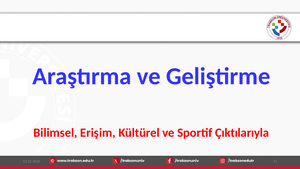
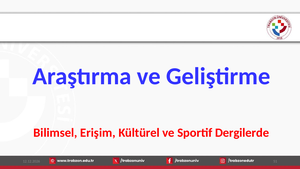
Çıktılarıyla: Çıktılarıyla -> Dergilerde (242, 133)
